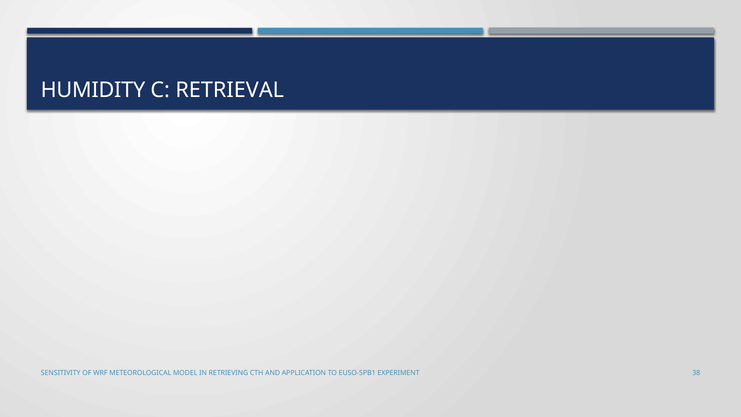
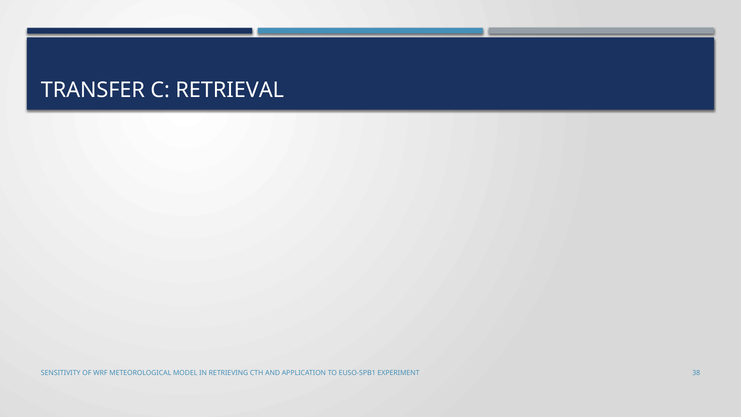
HUMIDITY: HUMIDITY -> TRANSFER (93, 90)
